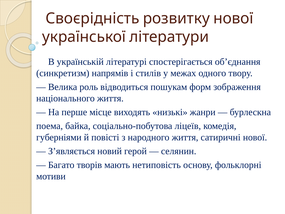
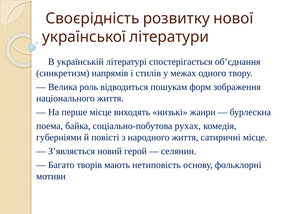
ліцеїв: ліцеїв -> рухах (188, 126)
сатиричні нової: нової -> місце (255, 137)
